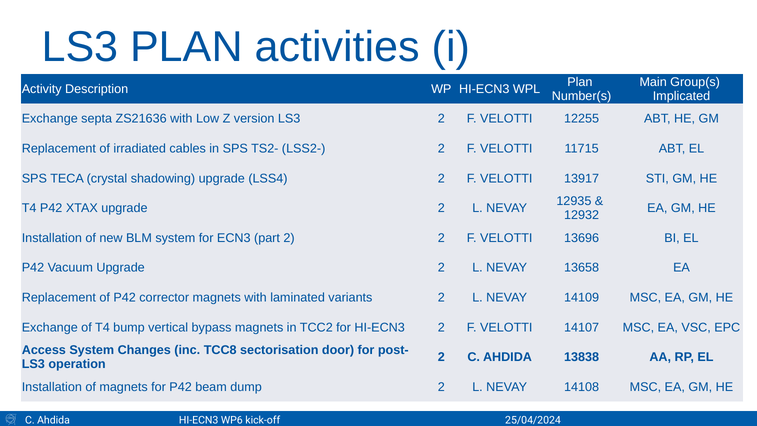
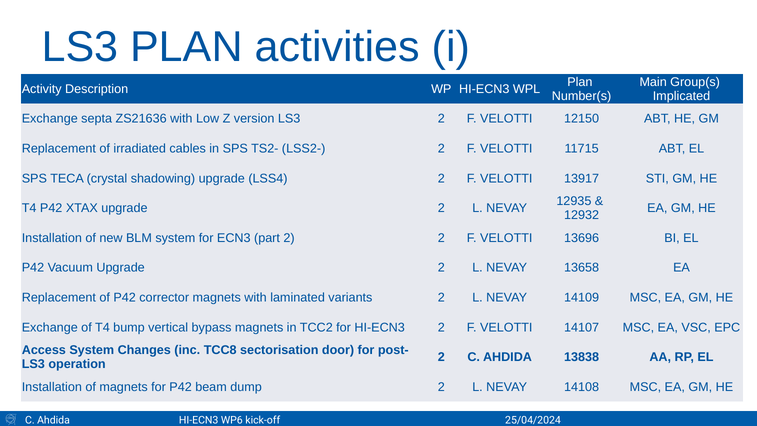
12255: 12255 -> 12150 (582, 119)
